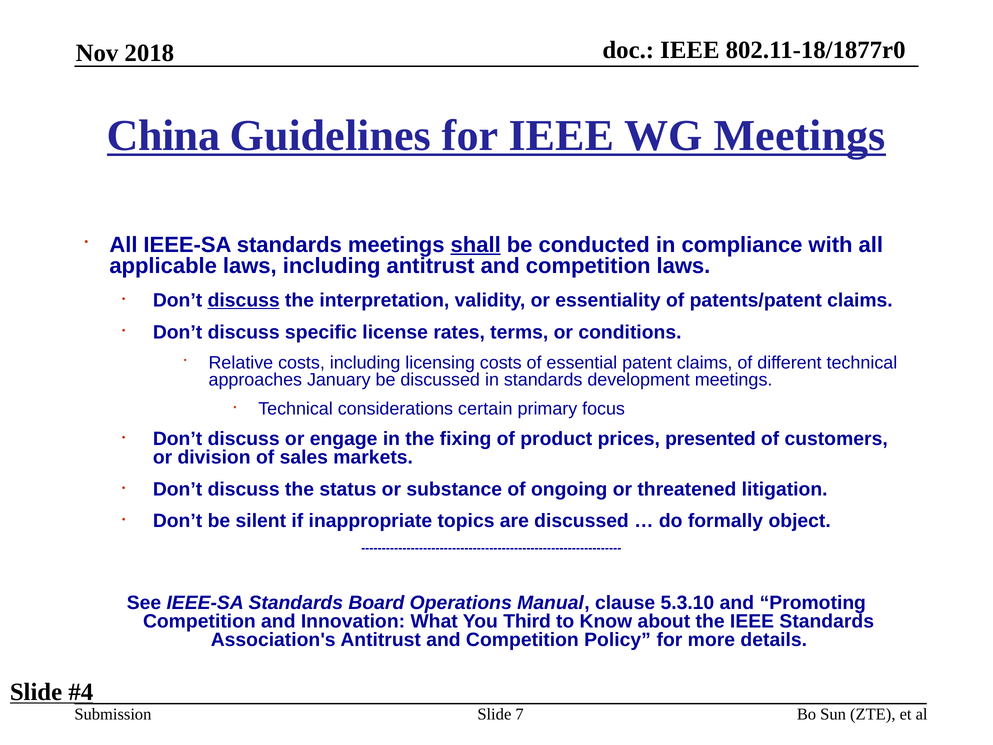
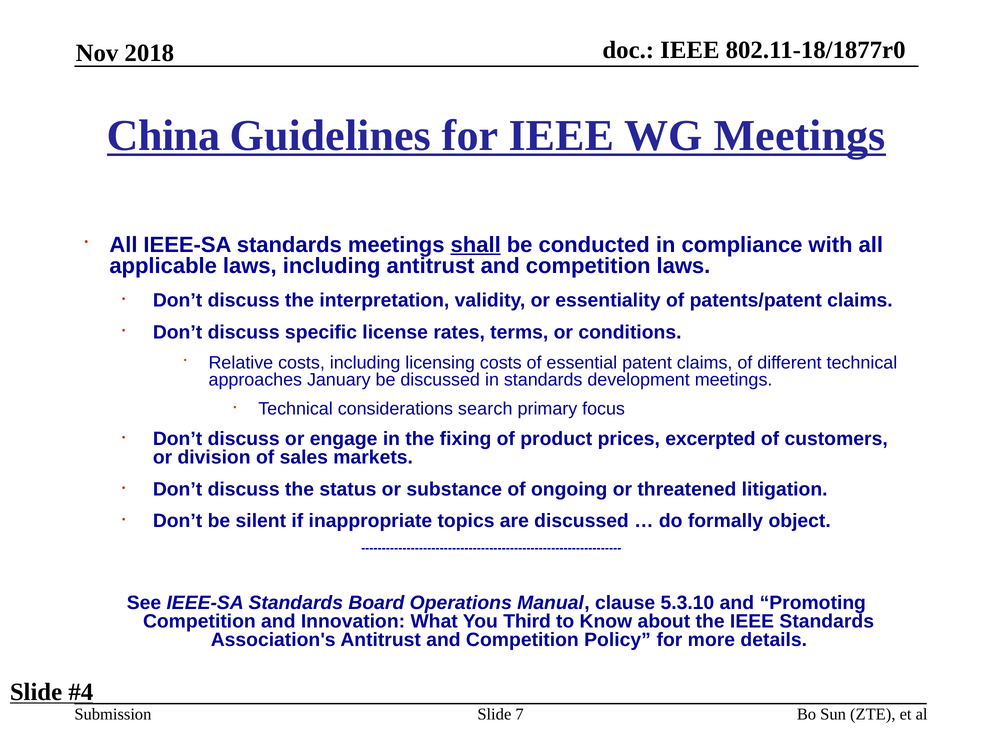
discuss underline: present -> none (244, 300)
certain: certain -> search (485, 409)
presented: presented -> excerpted (710, 439)
